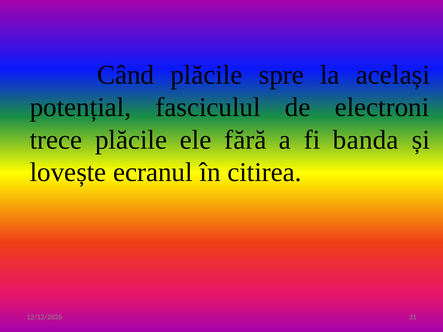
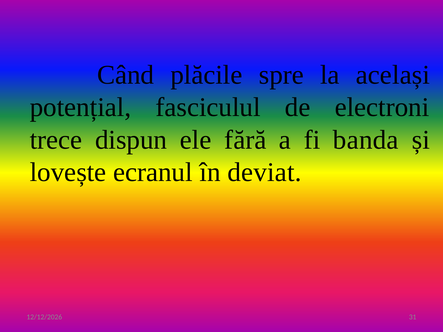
trece plăcile: plăcile -> dispun (131, 140)
citirea: citirea -> deviat (264, 172)
